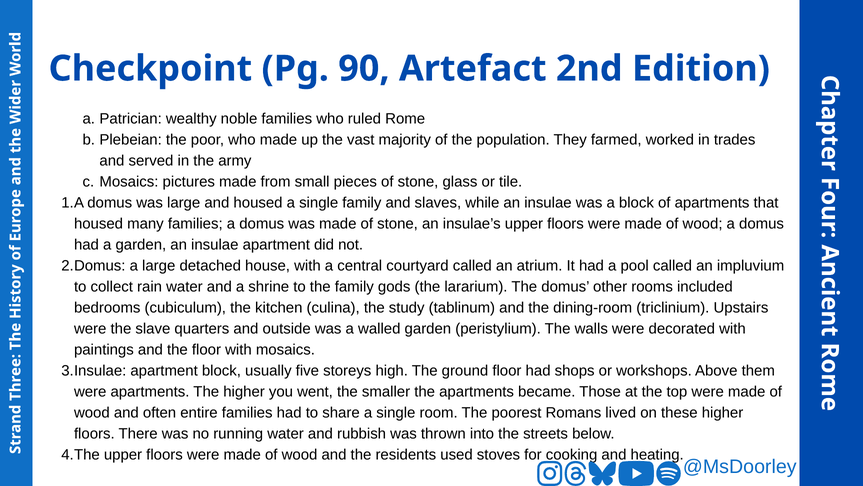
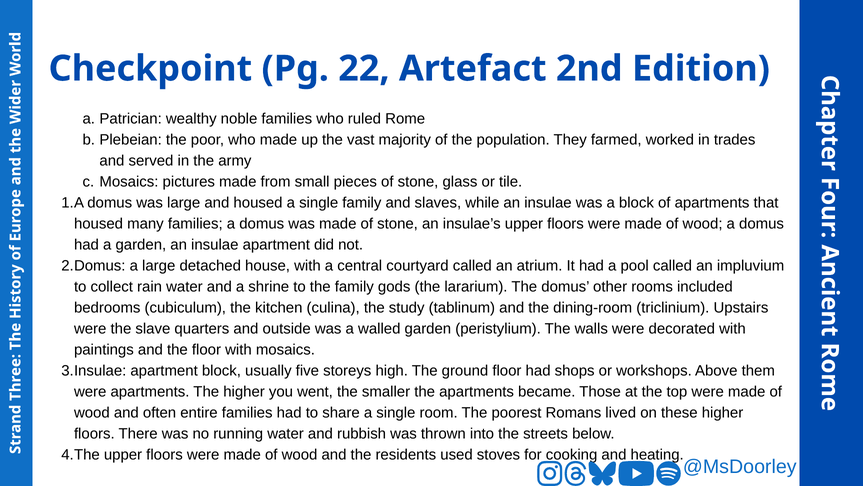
90: 90 -> 22 (364, 69)
